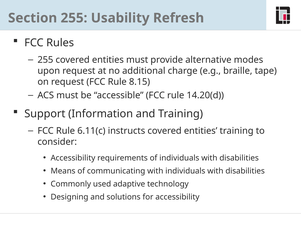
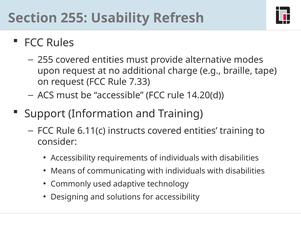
8.15: 8.15 -> 7.33 (140, 82)
